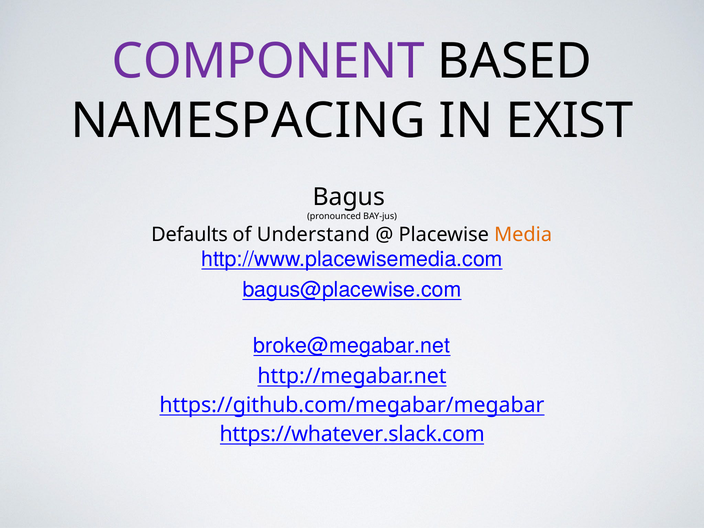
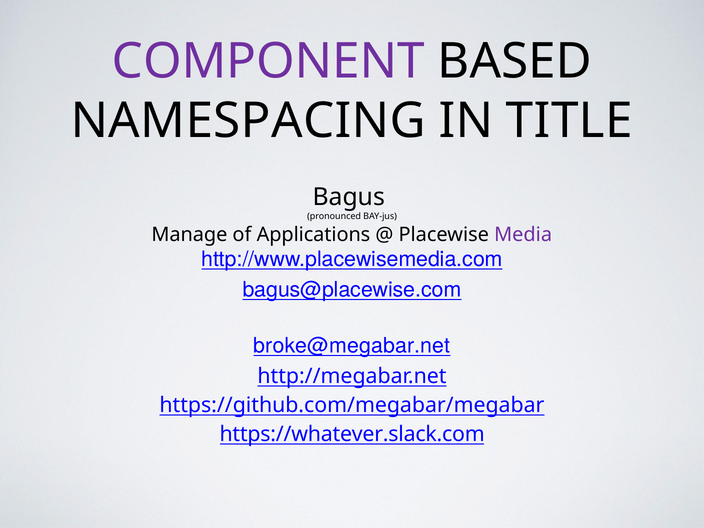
EXIST: EXIST -> TITLE (569, 121)
Defaults: Defaults -> Manage (189, 234)
Understand: Understand -> Applications (313, 234)
Media colour: orange -> purple (523, 234)
